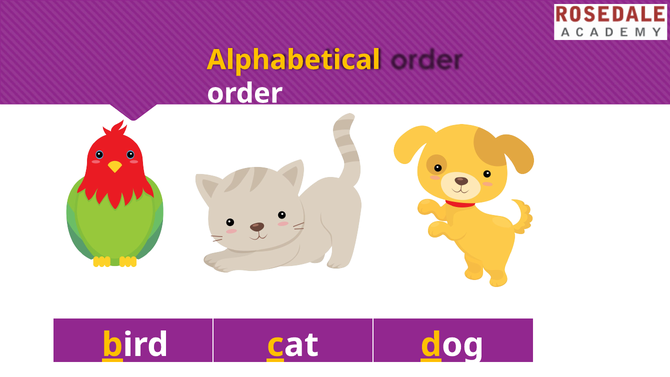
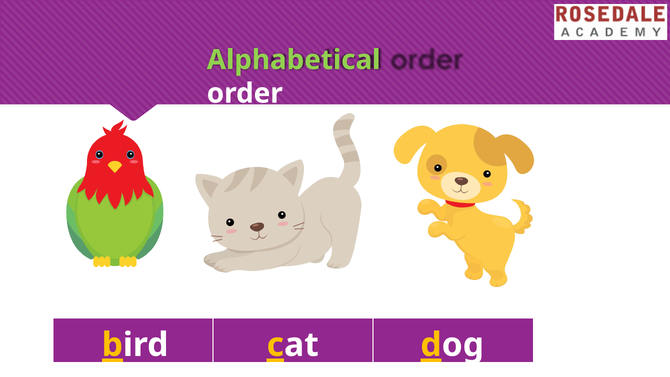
Alphabetical colour: yellow -> light green (294, 60)
